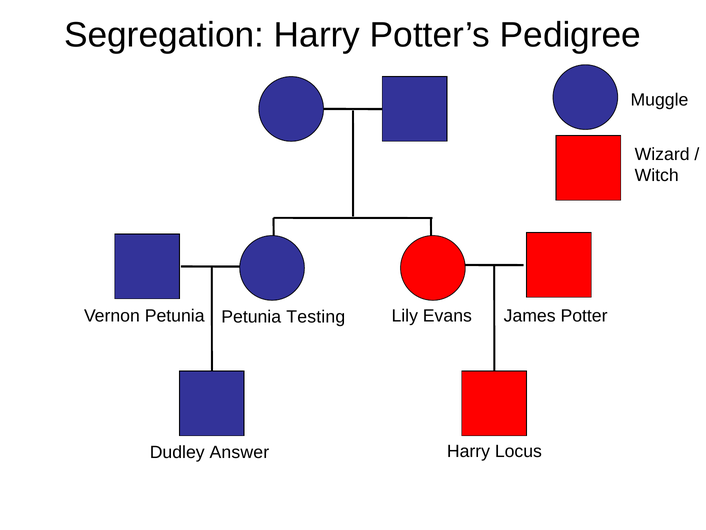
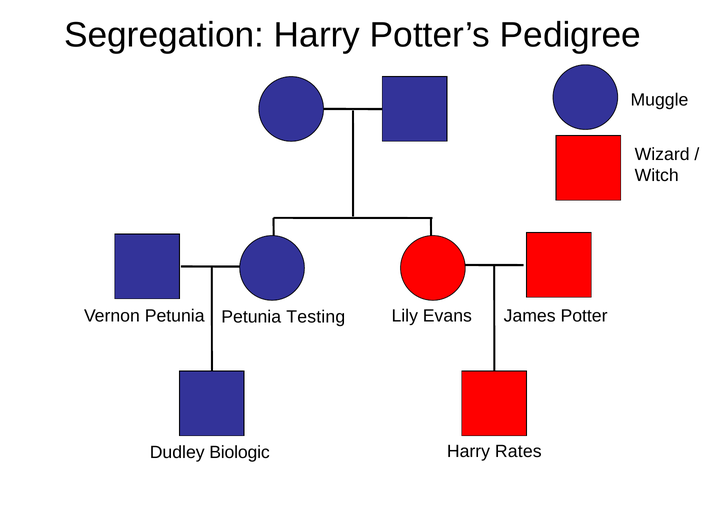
Locus: Locus -> Rates (518, 451)
Answer: Answer -> Biologic (240, 452)
